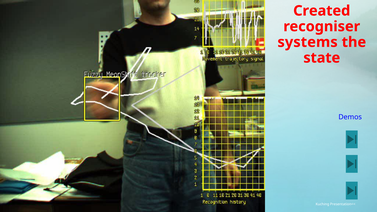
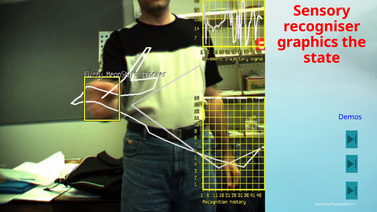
Created: Created -> Sensory (322, 11)
systems: systems -> graphics (308, 42)
